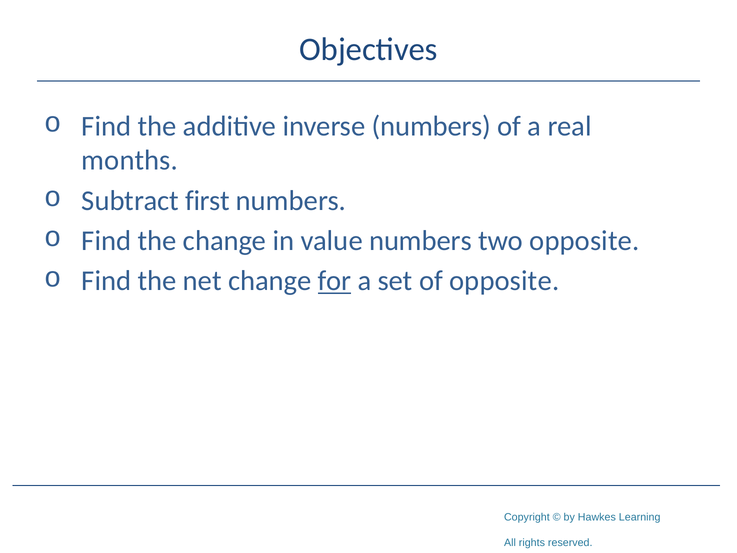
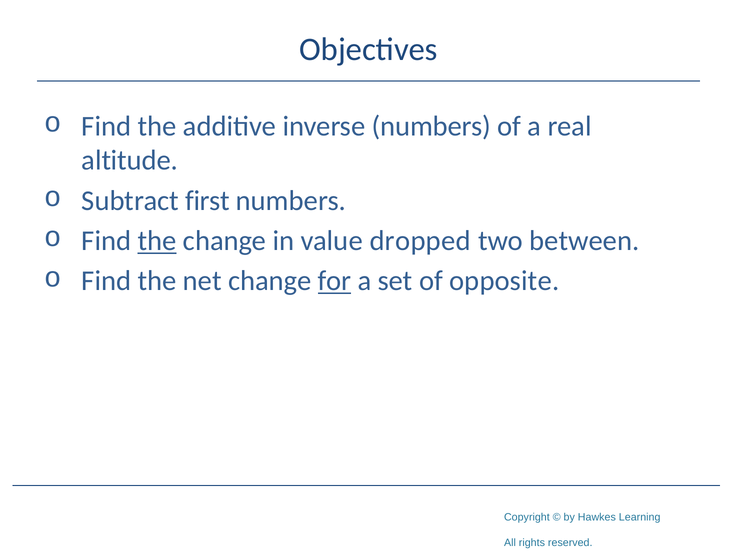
months: months -> altitude (130, 160)
the underline: none -> present (157, 241)
value numbers: numbers -> dropped (420, 241)
two opposite: opposite -> between (584, 241)
